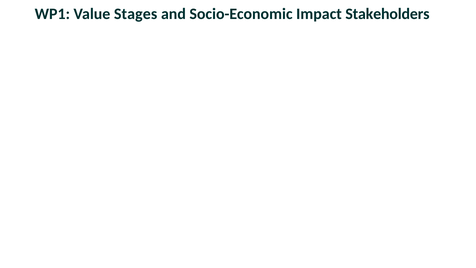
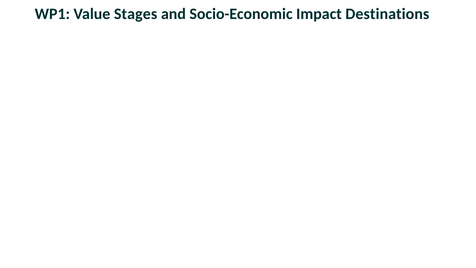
Stakeholders: Stakeholders -> Destinations (387, 14)
